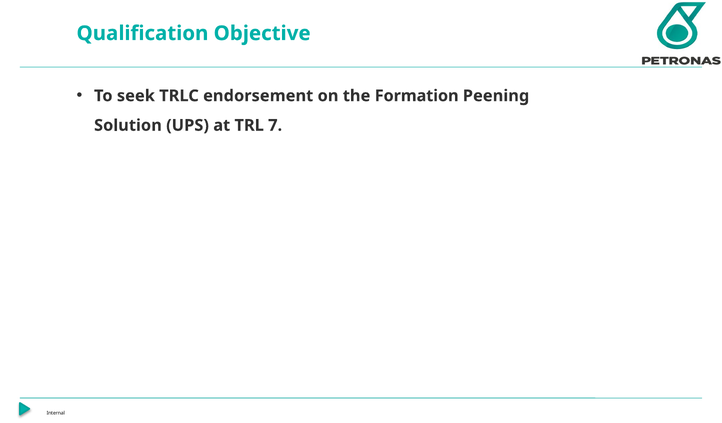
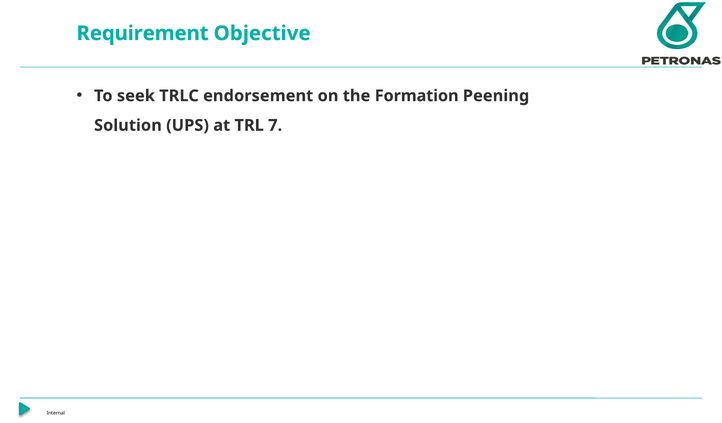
Qualification: Qualification -> Requirement (143, 33)
